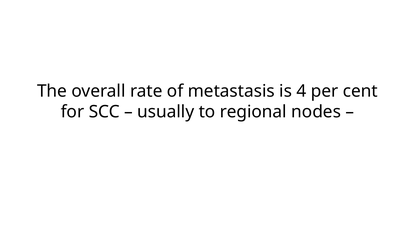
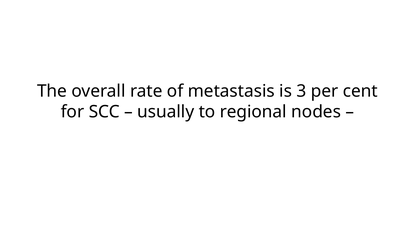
4: 4 -> 3 (301, 91)
